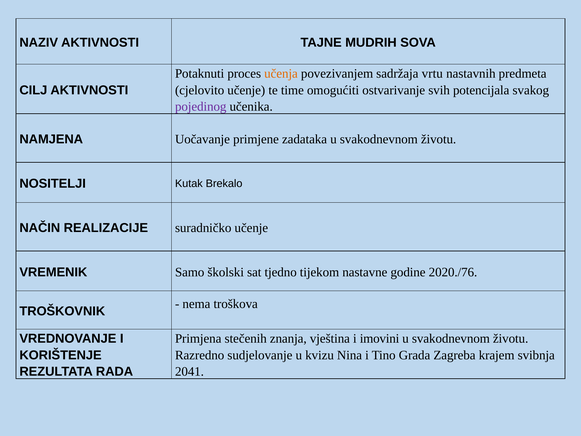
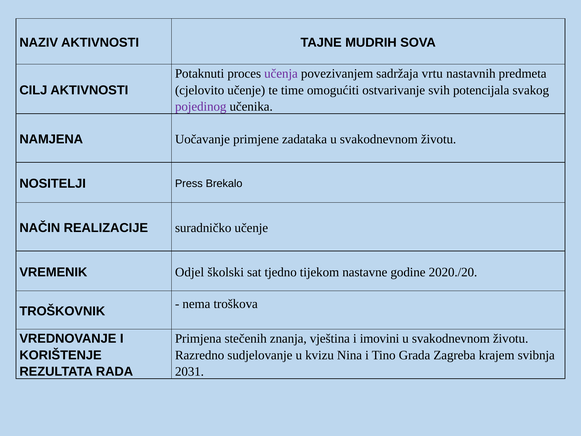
učenja colour: orange -> purple (281, 74)
Kutak: Kutak -> Press (189, 183)
Samo: Samo -> Odjel (190, 272)
2020./76: 2020./76 -> 2020./20 (453, 272)
2041: 2041 -> 2031 (189, 371)
